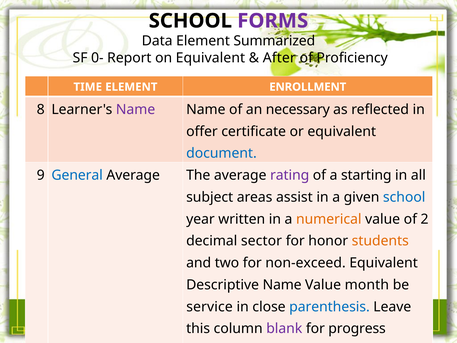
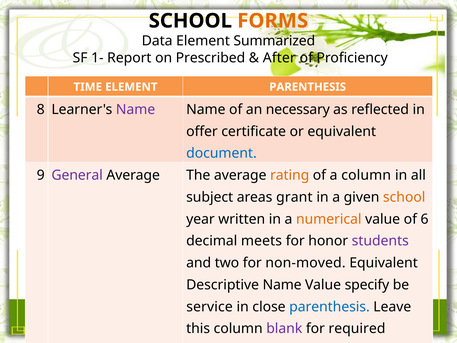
FORMS colour: purple -> orange (273, 21)
0-: 0- -> 1- (97, 58)
on Equivalent: Equivalent -> Prescribed (210, 58)
ELEMENT ENROLLMENT: ENROLLMENT -> PARENTHESIS (308, 87)
General colour: blue -> purple (77, 175)
rating colour: purple -> orange (290, 175)
a starting: starting -> column (366, 175)
assist: assist -> grant (294, 197)
school colour: blue -> orange (404, 197)
2: 2 -> 6 (425, 219)
sector: sector -> meets (261, 241)
students colour: orange -> purple (380, 241)
non-exceed: non-exceed -> non-moved (305, 263)
month: month -> specify (367, 285)
progress: progress -> required (357, 328)
